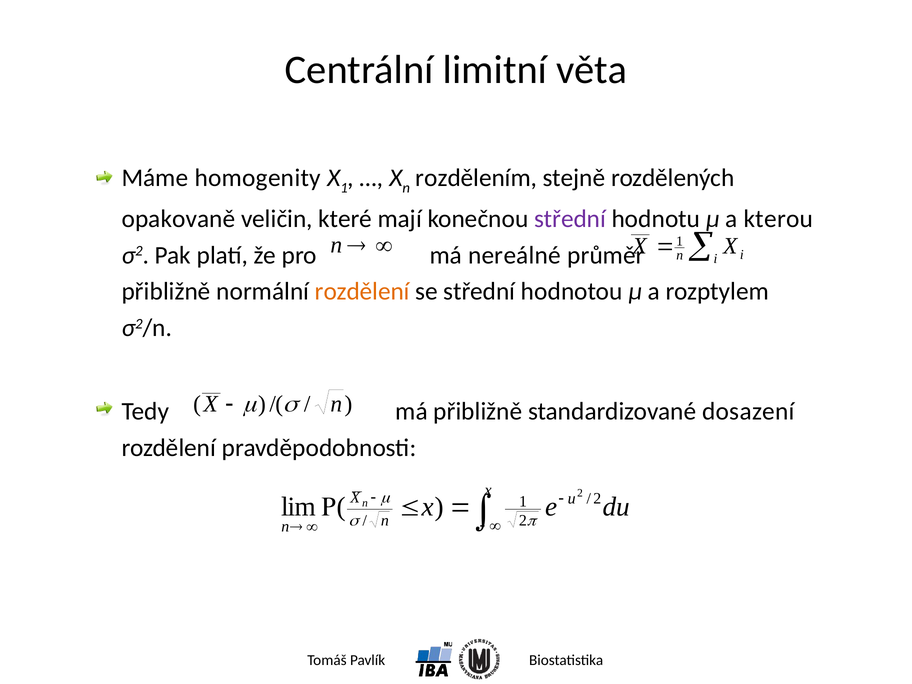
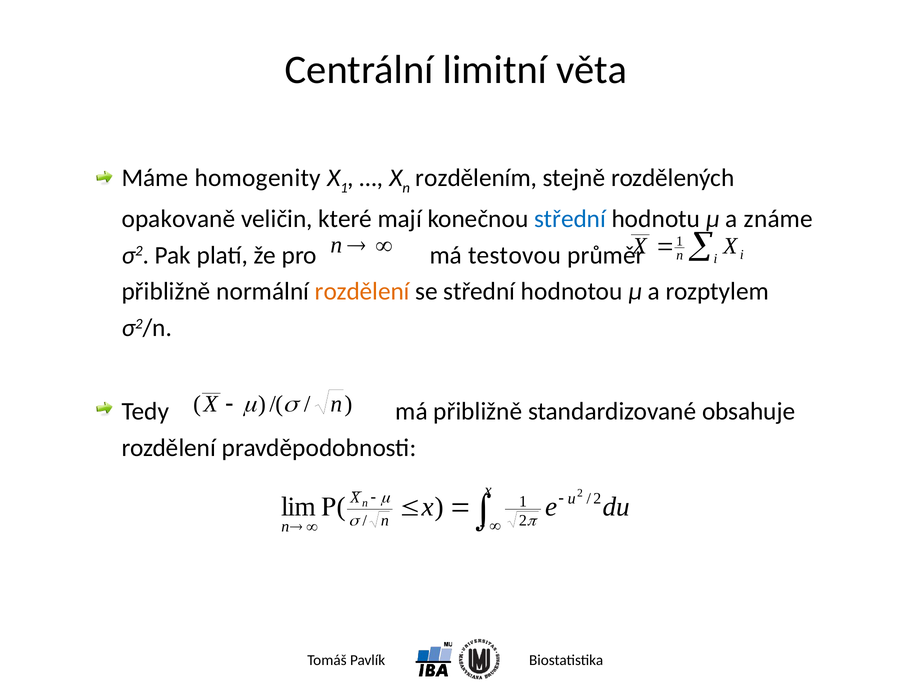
střední colour: purple -> blue (570, 219)
kterou: kterou -> známe (778, 219)
nereálné: nereálné -> testovou (515, 255)
dosazení: dosazení -> obsahuje (749, 411)
